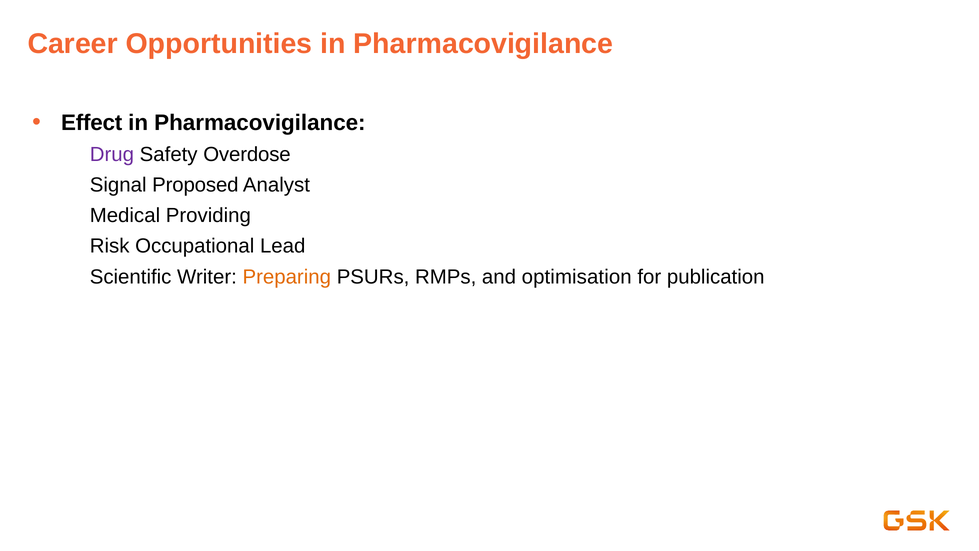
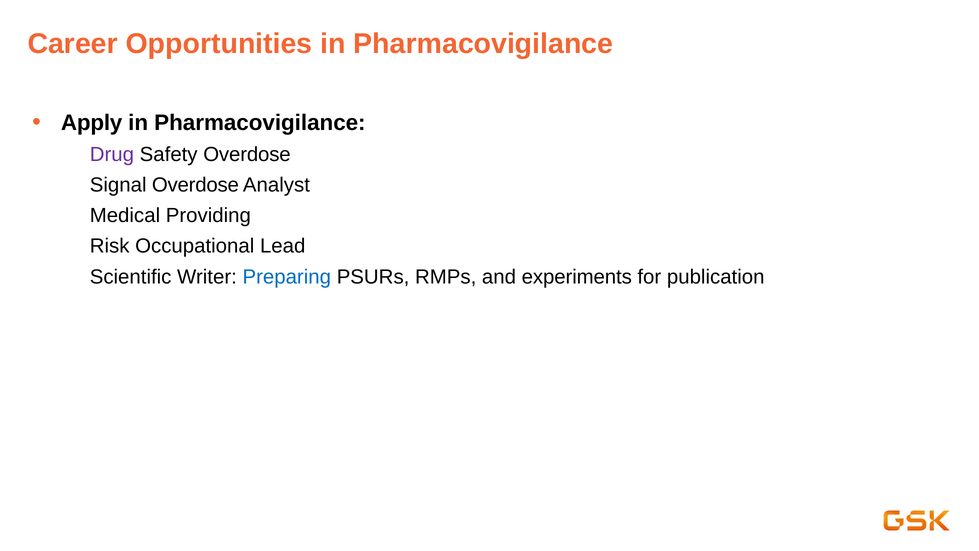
Effect: Effect -> Apply (92, 123)
Signal Proposed: Proposed -> Overdose (195, 185)
Preparing colour: orange -> blue (287, 277)
optimisation: optimisation -> experiments (577, 277)
